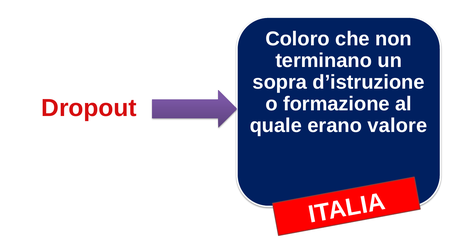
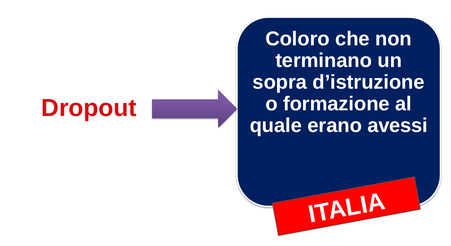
valore: valore -> avessi (398, 125)
